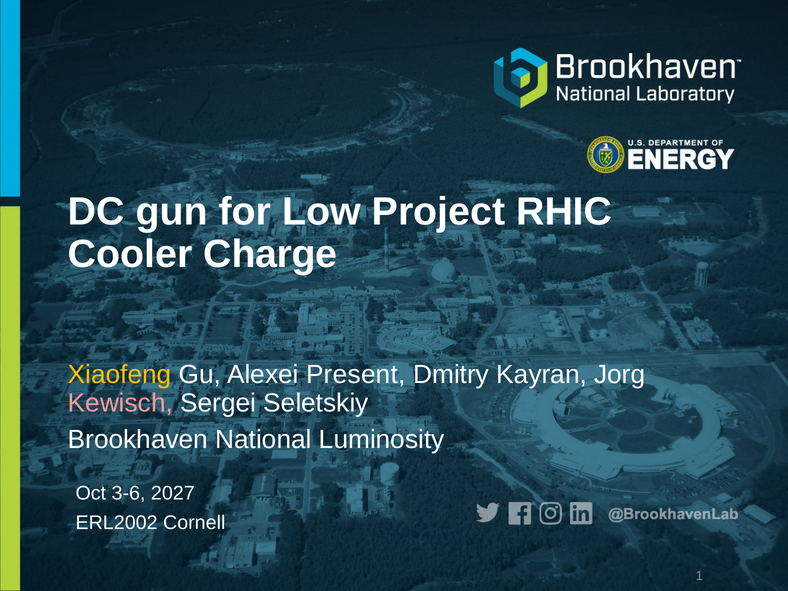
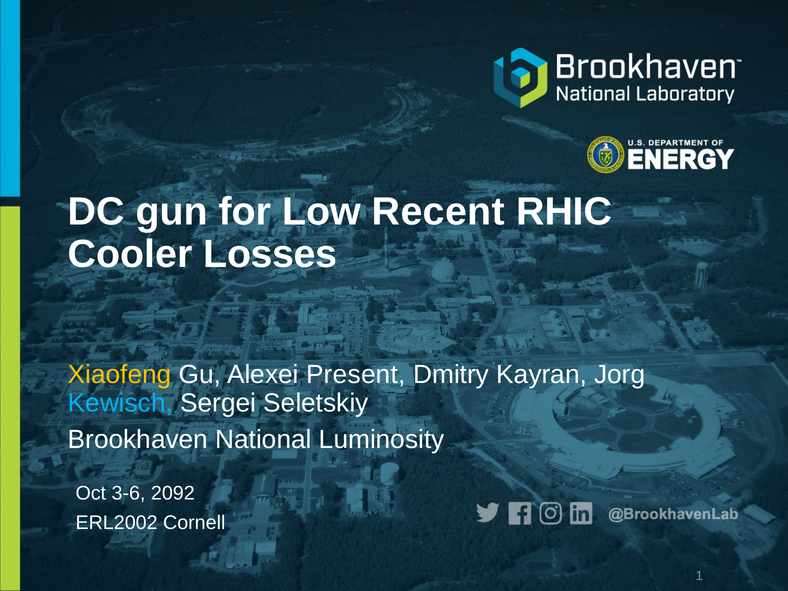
Project: Project -> Recent (438, 212)
Charge: Charge -> Losses (270, 254)
Kewisch colour: pink -> light blue (120, 403)
2027: 2027 -> 2092 (173, 493)
